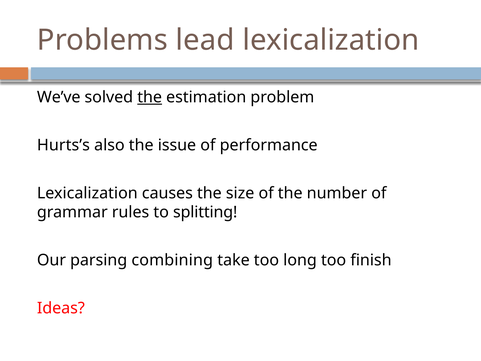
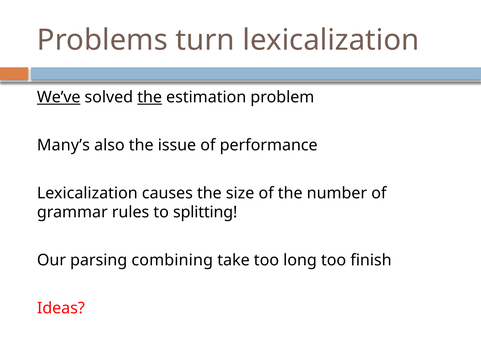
lead: lead -> turn (205, 40)
We’ve underline: none -> present (59, 97)
Hurts’s: Hurts’s -> Many’s (63, 145)
